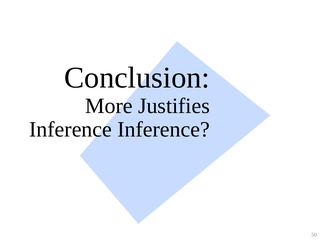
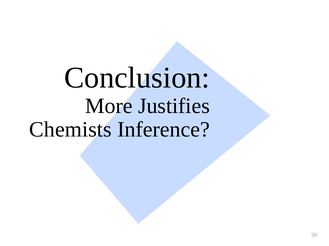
Inference: Inference -> Chemists (70, 130)
